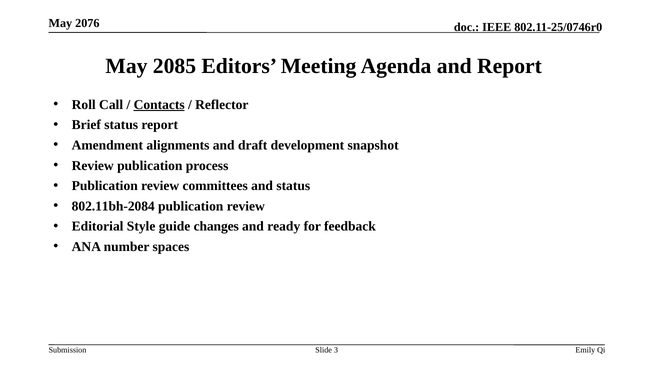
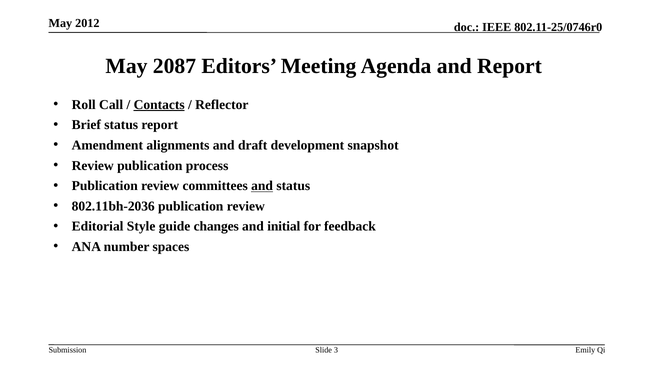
2076: 2076 -> 2012 (87, 23)
2085: 2085 -> 2087 (174, 66)
and underline: none -> present (262, 186)
802.11bh-2084: 802.11bh-2084 -> 802.11bh-2036 (113, 206)
ready: ready -> initial (284, 226)
